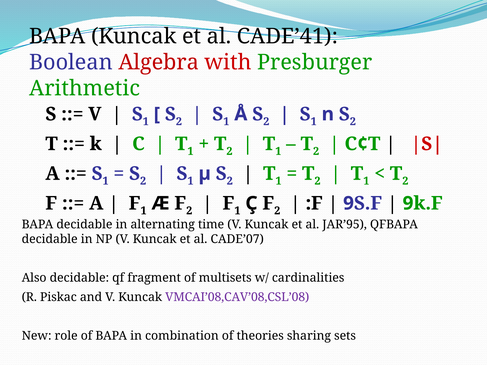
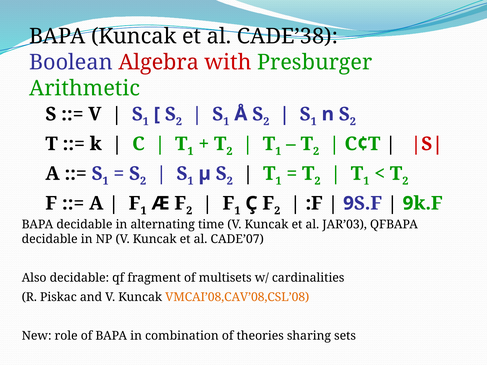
CADE’41: CADE’41 -> CADE’38 (287, 36)
JAR’95: JAR’95 -> JAR’03 (345, 225)
VMCAI’08,CAV’08,CSL’08 colour: purple -> orange (237, 297)
